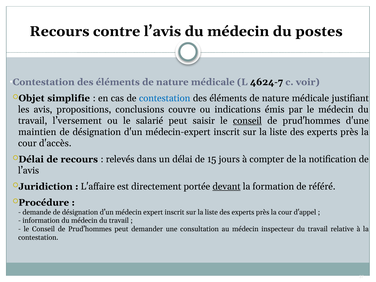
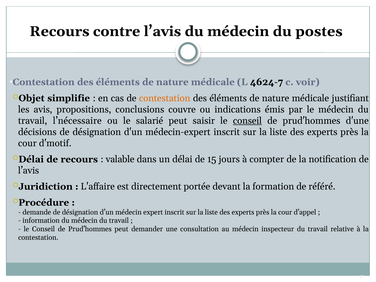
contestation colour: blue -> orange (165, 98)
l’versement: l’versement -> l’nécessaire (77, 121)
maintien: maintien -> décisions (37, 132)
d'accès: d'accès -> d'motif (55, 143)
relevés: relevés -> valable (120, 159)
devant underline: present -> none (227, 187)
